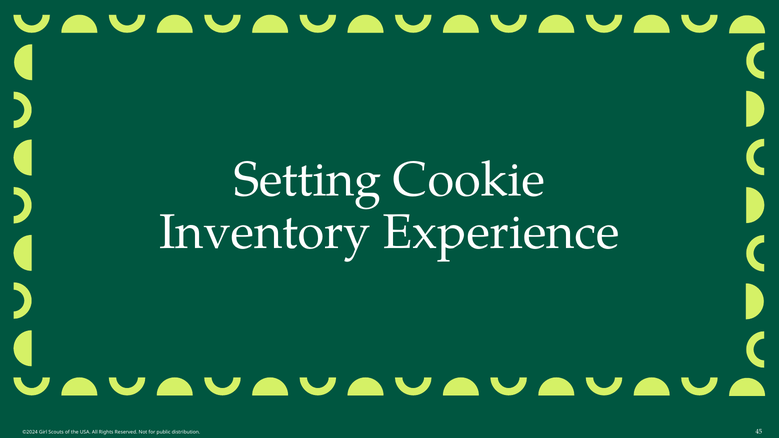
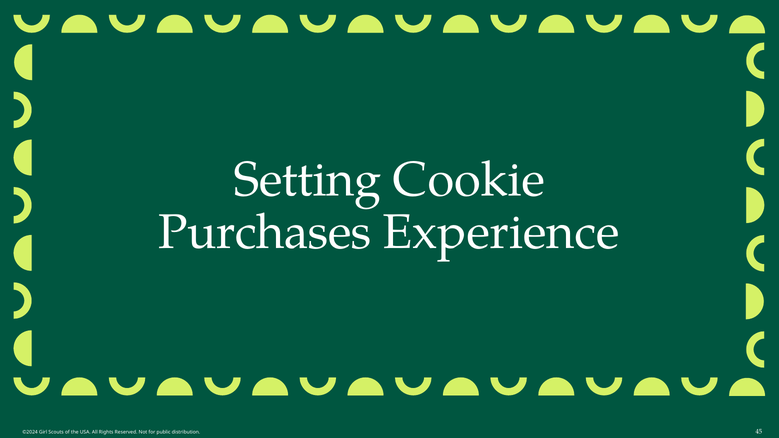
Inventory: Inventory -> Purchases (265, 232)
